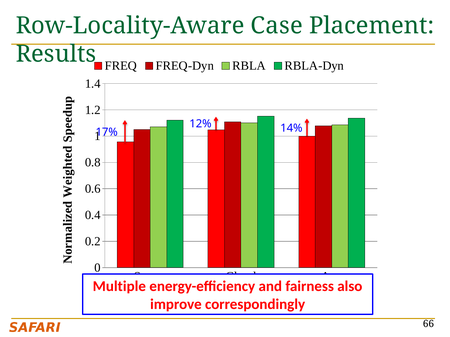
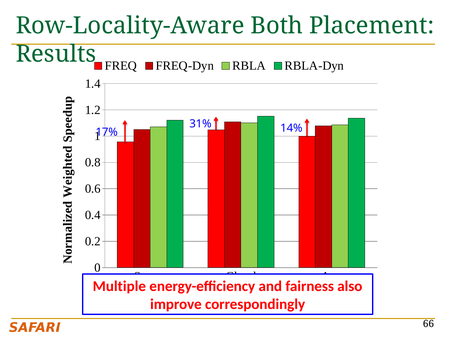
Case: Case -> Both (277, 26)
12%: 12% -> 31% (200, 124)
